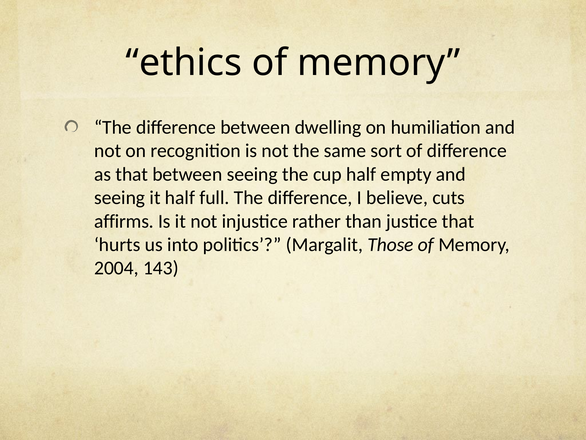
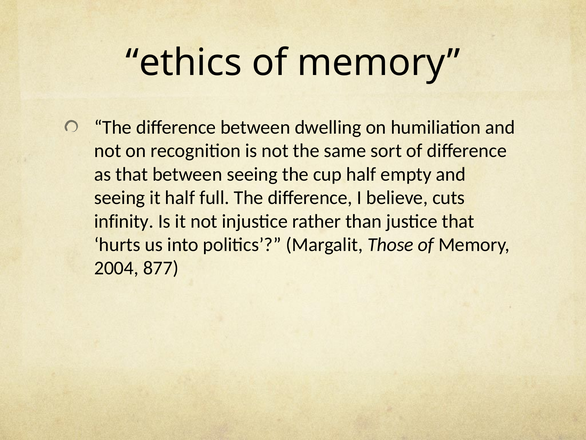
affirms: affirms -> infinity (124, 221)
143: 143 -> 877 (161, 268)
